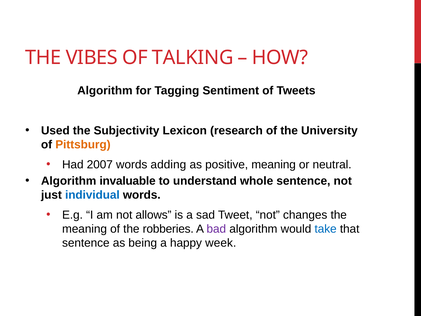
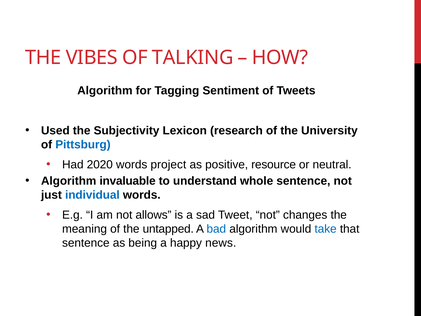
Pittsburg colour: orange -> blue (83, 144)
2007: 2007 -> 2020 (100, 164)
adding: adding -> project (168, 164)
positive meaning: meaning -> resource (274, 164)
robberies: robberies -> untapped (168, 229)
bad colour: purple -> blue (216, 229)
week: week -> news (221, 243)
